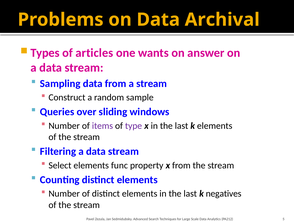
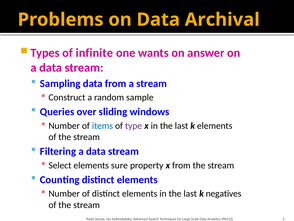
articles: articles -> infinite (94, 53)
items colour: purple -> blue (102, 125)
func: func -> sure (119, 165)
